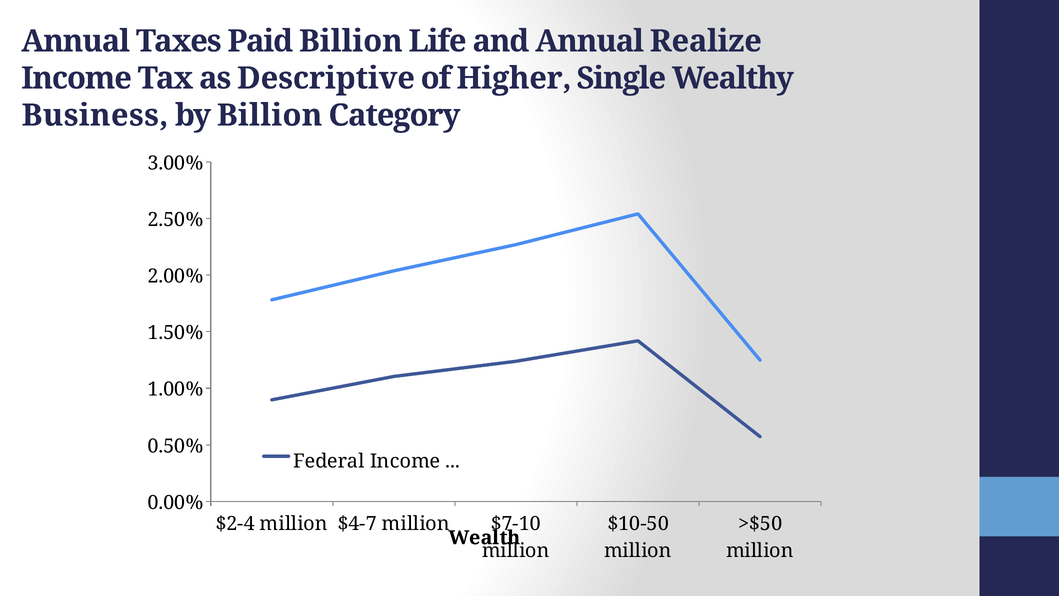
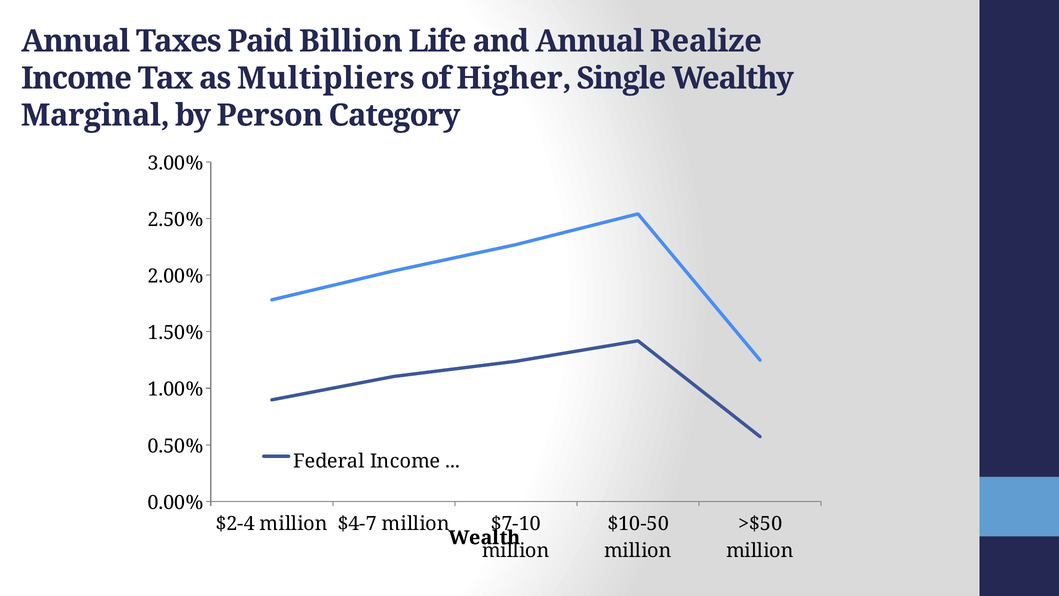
Descriptive: Descriptive -> Multipliers (326, 78)
Business: Business -> Marginal (95, 115)
by Billion: Billion -> Person (270, 115)
